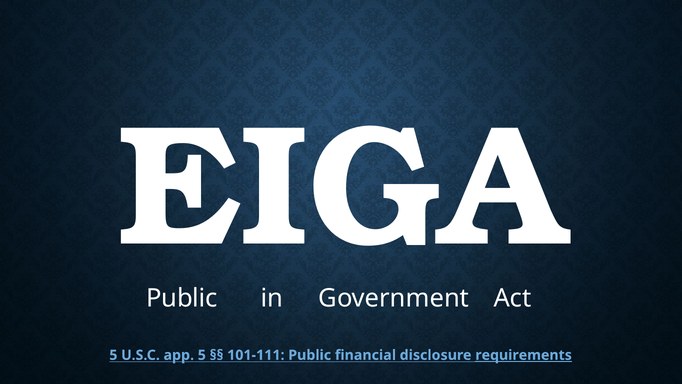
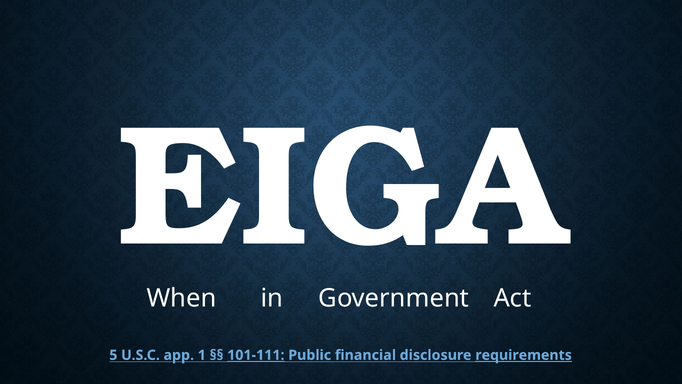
Public: Public -> When (182, 298)
app 5: 5 -> 1 (202, 355)
101-111 underline: none -> present (256, 355)
